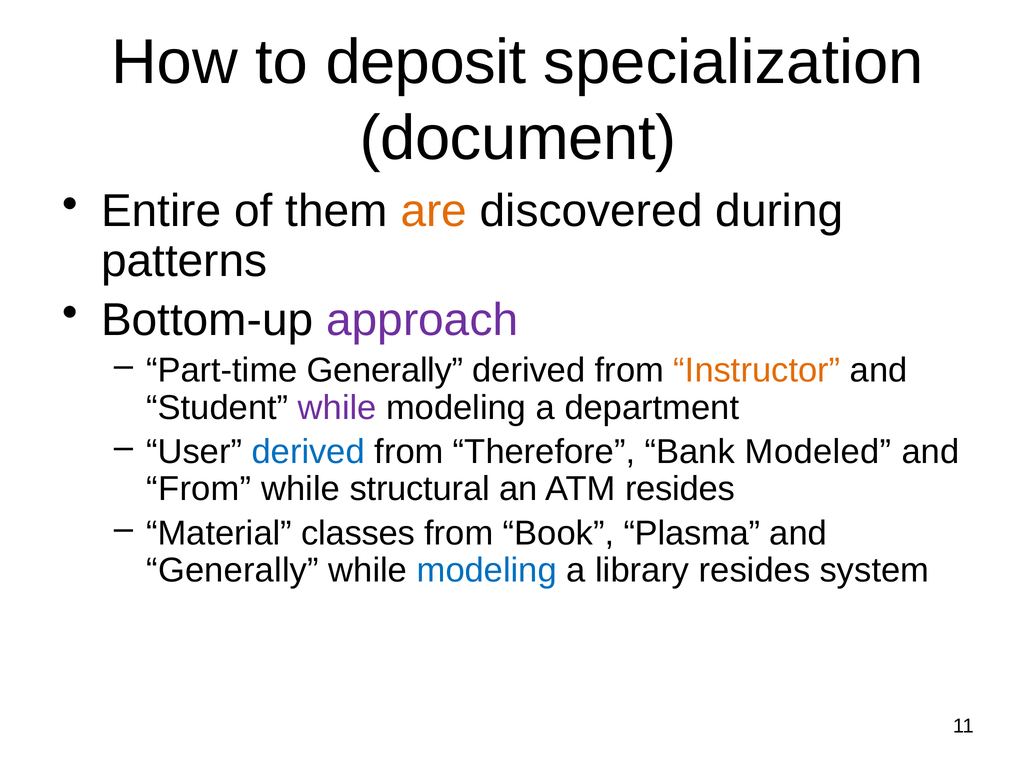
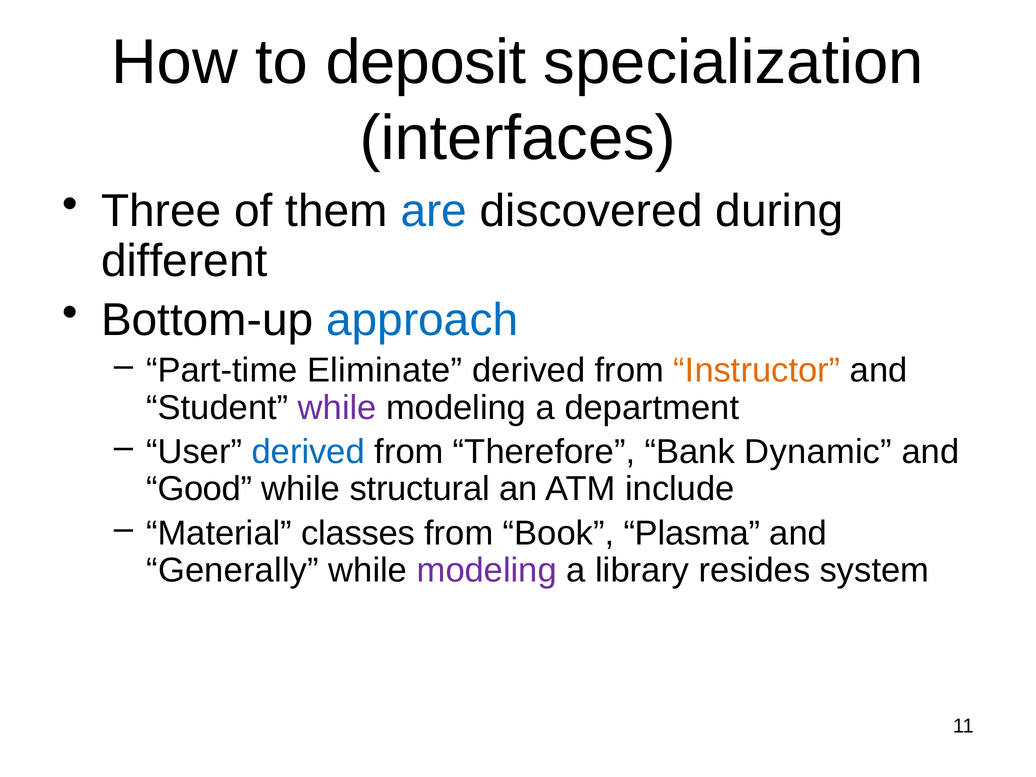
document: document -> interfaces (518, 138)
Entire: Entire -> Three (161, 211)
are colour: orange -> blue (434, 211)
patterns: patterns -> different (184, 261)
approach colour: purple -> blue (422, 320)
Part-time Generally: Generally -> Eliminate (385, 370)
Modeled: Modeled -> Dynamic (818, 452)
From: From -> Good (199, 489)
ATM resides: resides -> include (680, 489)
modeling colour: blue -> purple (487, 571)
